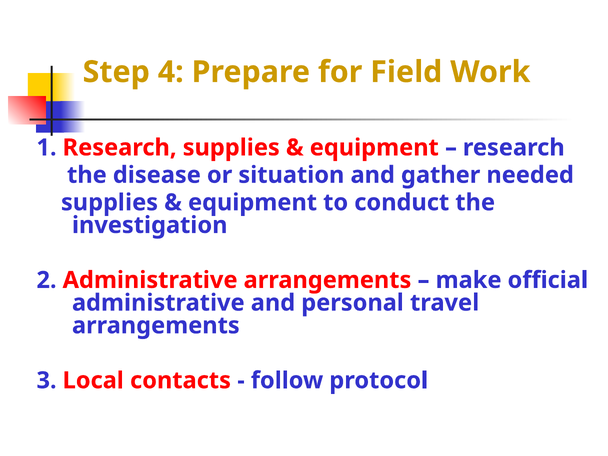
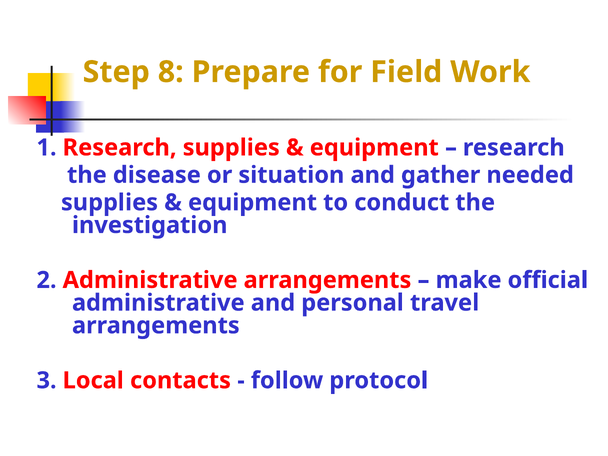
4: 4 -> 8 (171, 72)
